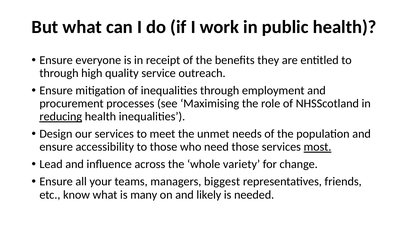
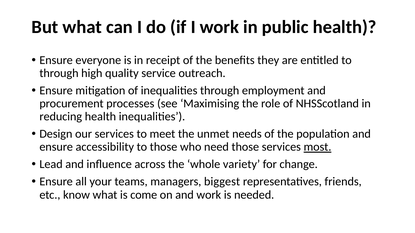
reducing underline: present -> none (61, 117)
many: many -> come (144, 195)
and likely: likely -> work (209, 195)
